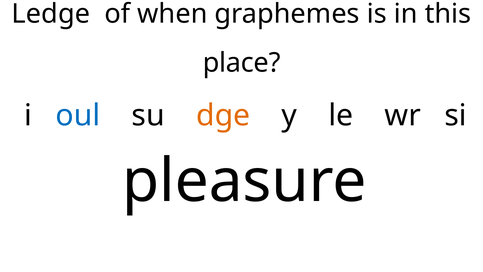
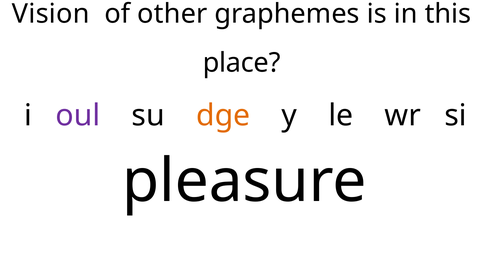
Ledge: Ledge -> Vision (51, 14)
when: when -> other (172, 14)
oul colour: blue -> purple (78, 116)
